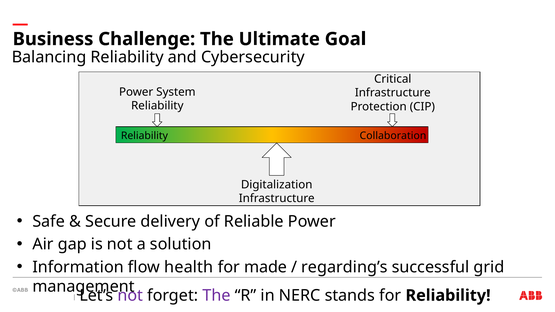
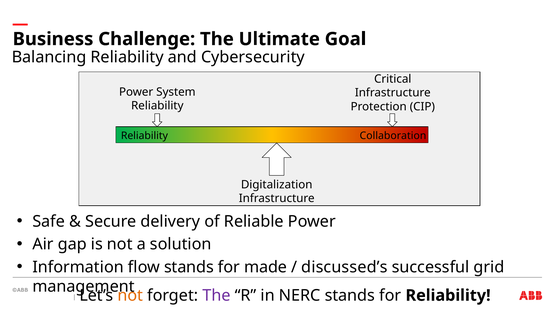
flow health: health -> stands (189, 267)
regarding’s: regarding’s -> discussed’s (344, 267)
not colour: purple -> orange (130, 296)
